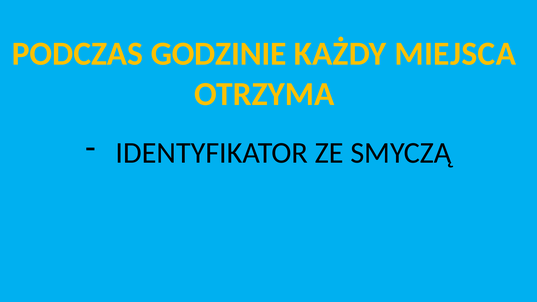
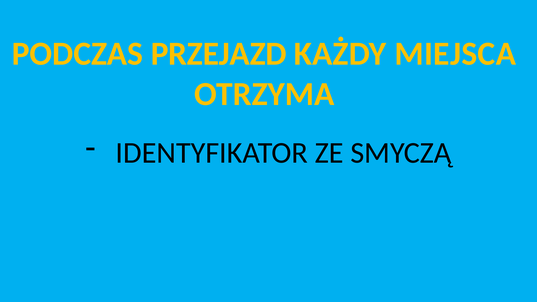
GODZINIE: GODZINIE -> PRZEJAZD (219, 54)
